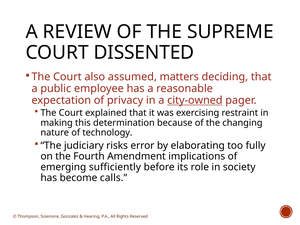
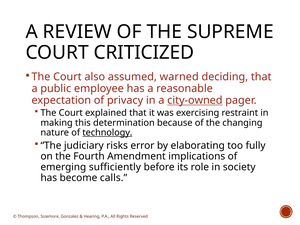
DISSENTED: DISSENTED -> CRITICIZED (144, 53)
matters: matters -> warned (179, 77)
technology underline: none -> present (107, 133)
